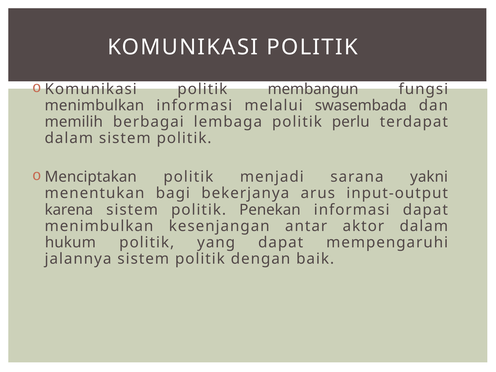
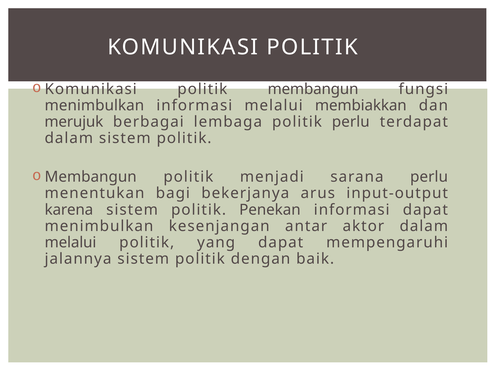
swasembada: swasembada -> membiakkan (361, 105)
memilih: memilih -> merujuk (74, 122)
Menciptakan: Menciptakan -> Membangun (91, 177)
sarana yakni: yakni -> perlu (429, 177)
hukum: hukum -> melalui (70, 242)
